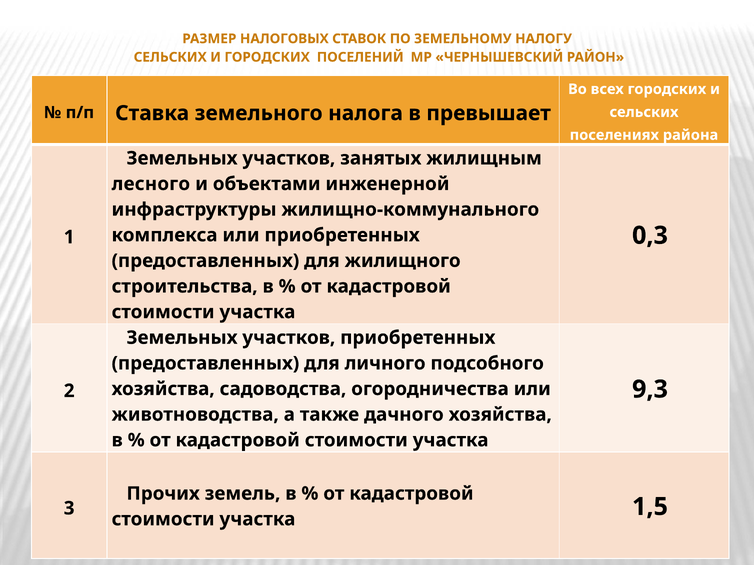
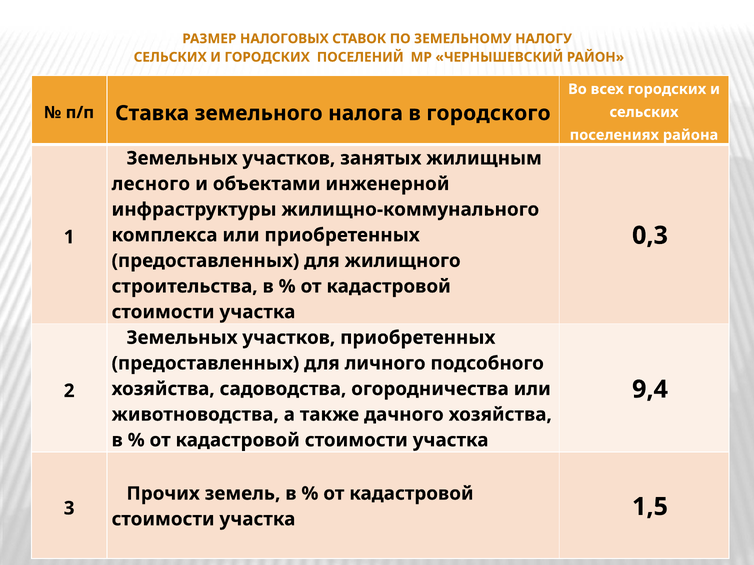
превышает: превышает -> городского (488, 113)
9,3: 9,3 -> 9,4 (650, 390)
